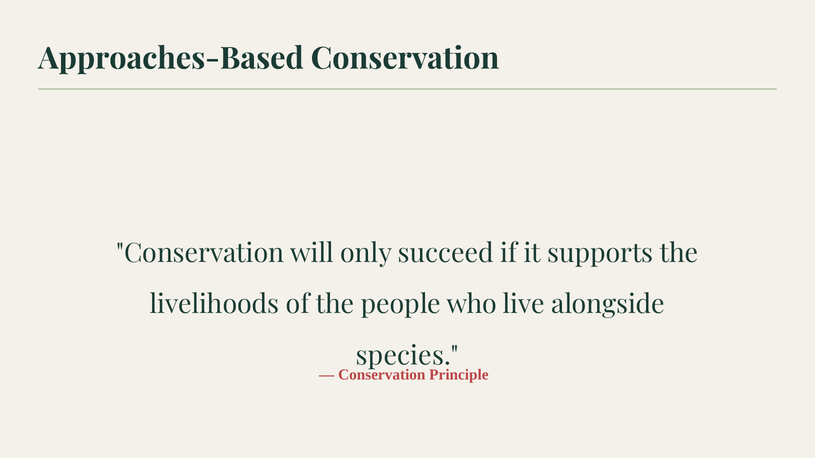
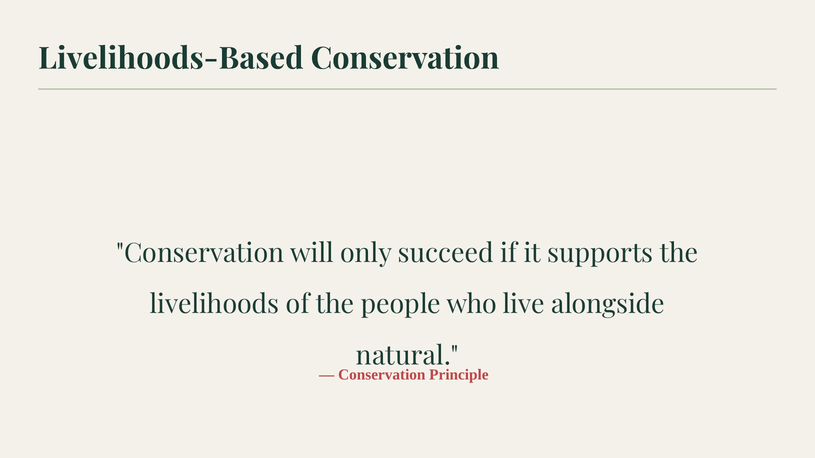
Approaches-Based: Approaches-Based -> Livelihoods-Based (171, 59)
species: species -> natural (407, 356)
